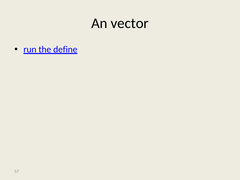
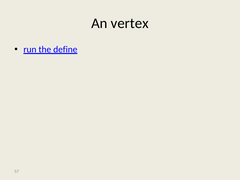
vector: vector -> vertex (130, 23)
